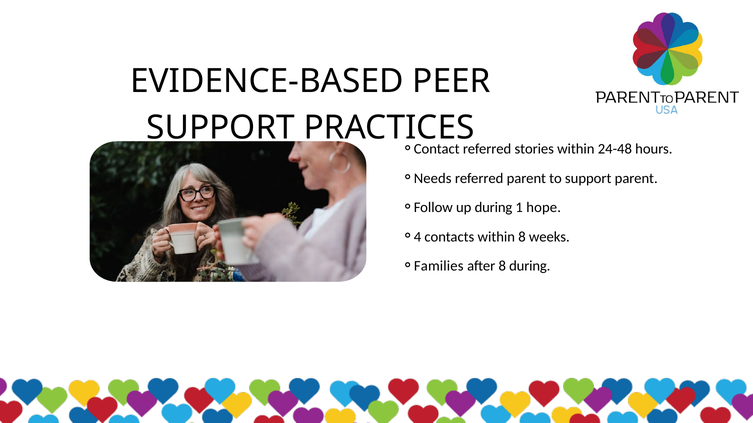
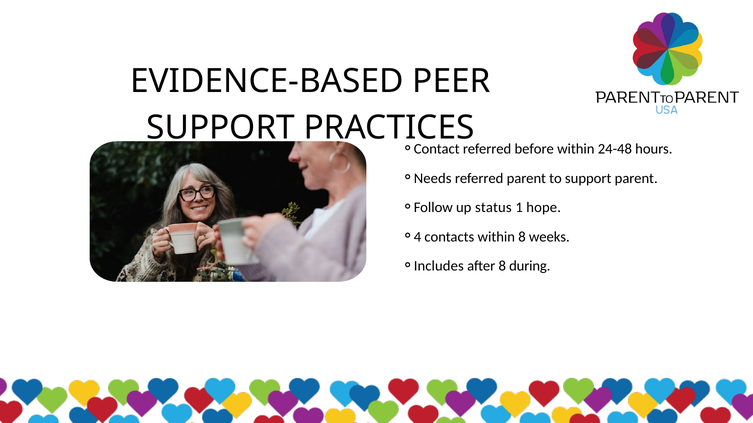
stories: stories -> before (534, 149)
up during: during -> status (493, 208)
Families: Families -> Includes (439, 266)
